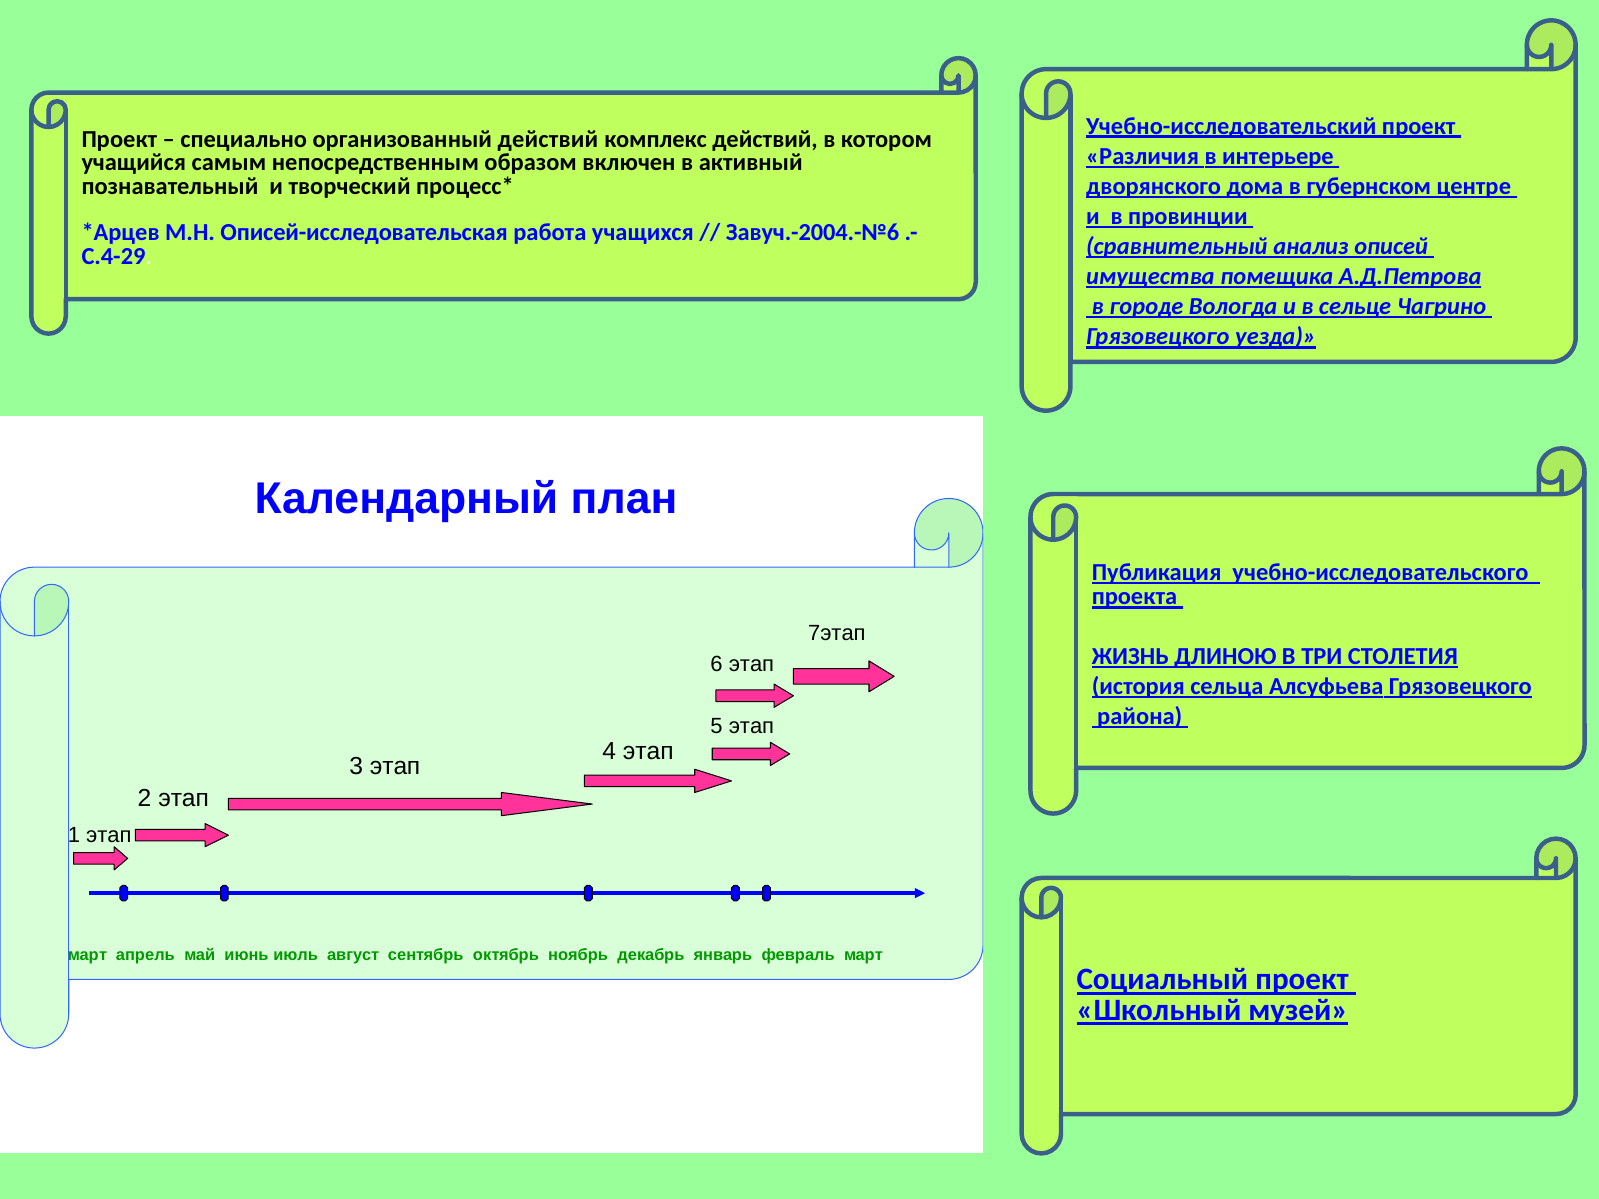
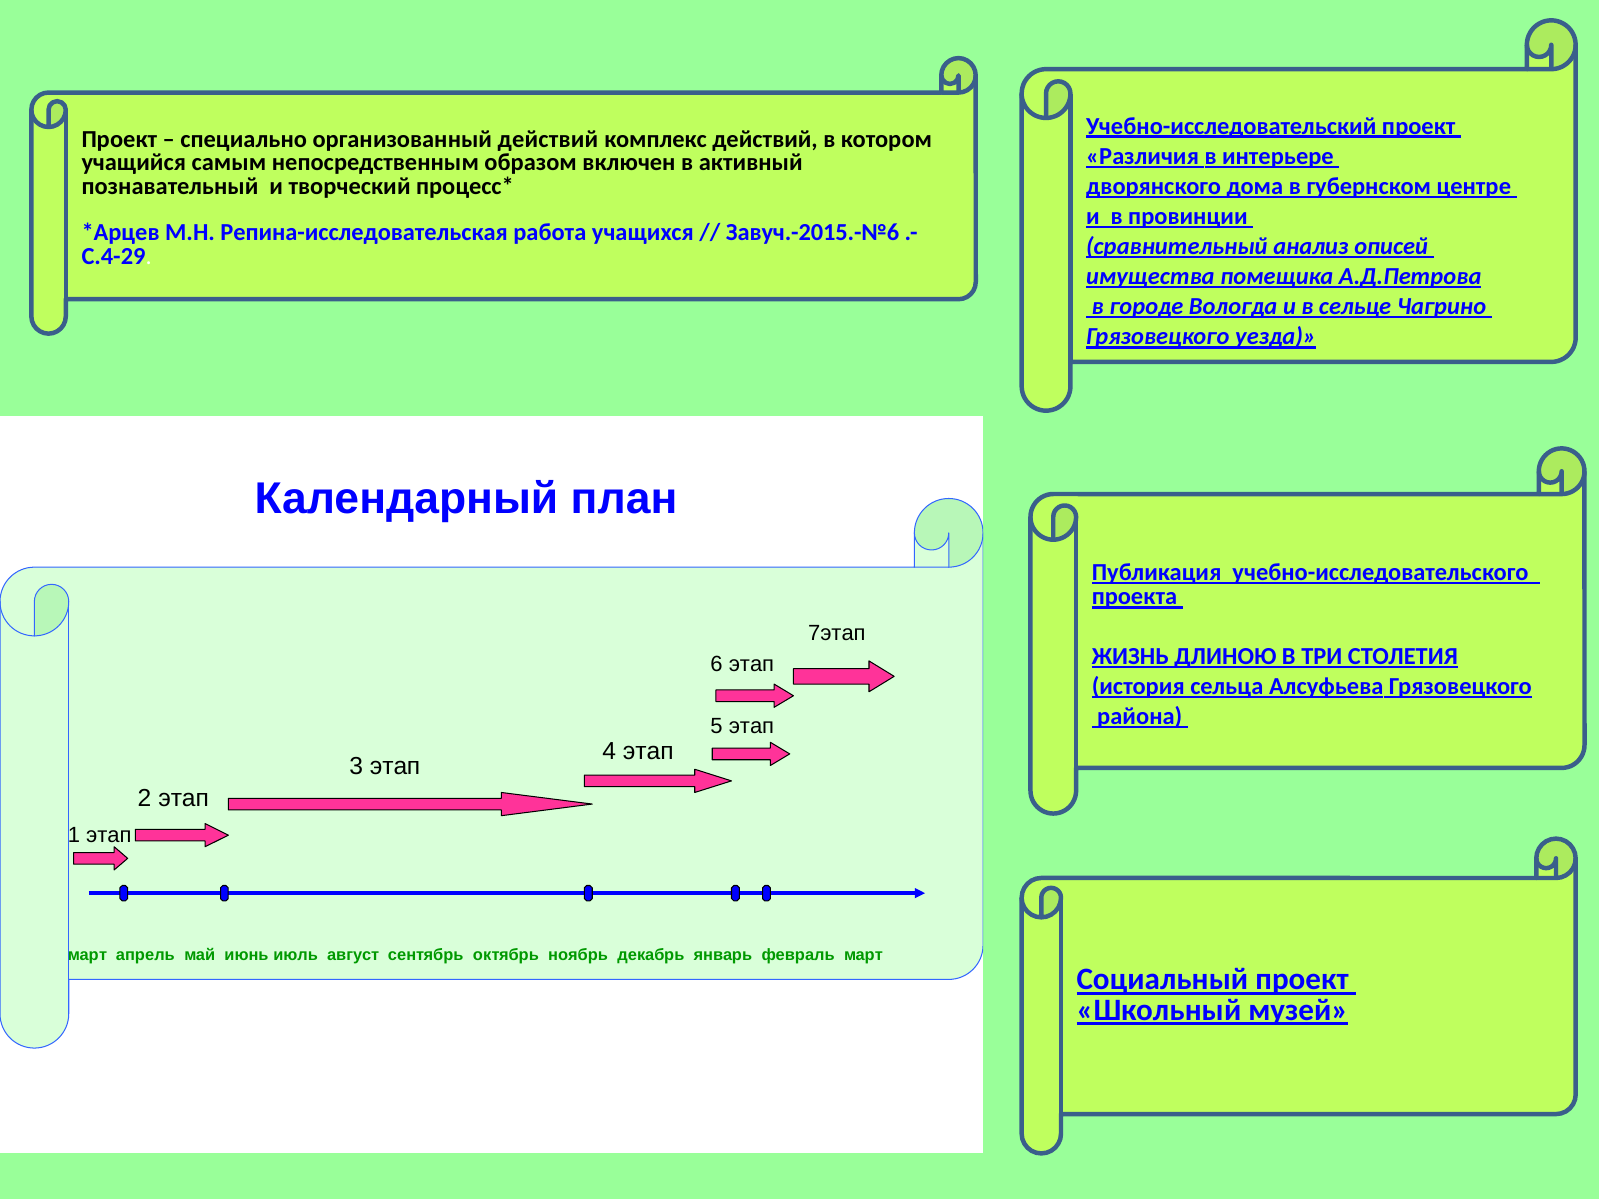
Описей-исследовательская: Описей-исследовательская -> Репина-исследовательская (364, 233)
Завуч.-2004.-№6: Завуч.-2004.-№6 -> Завуч.-2015.-№6 (813, 233)
